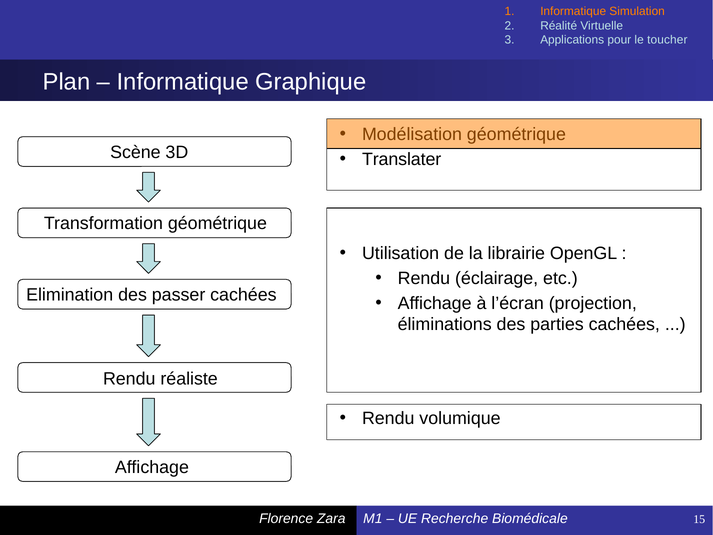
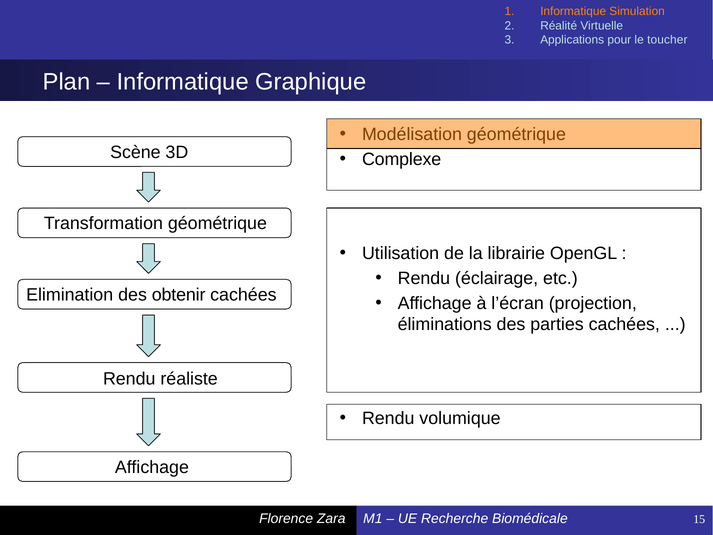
Translater: Translater -> Complexe (402, 159)
passer: passer -> obtenir (179, 295)
